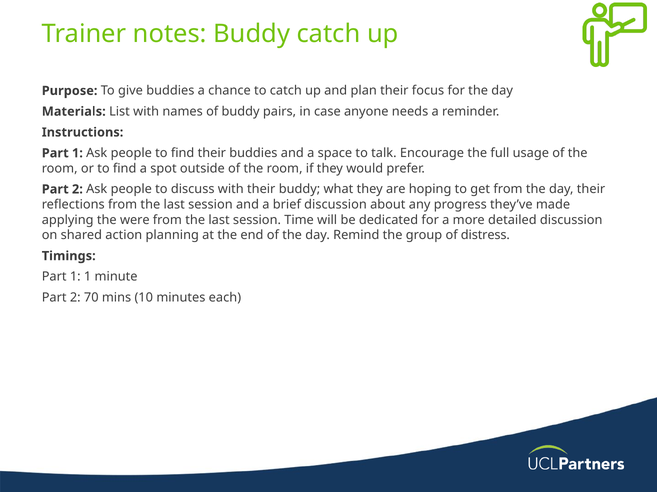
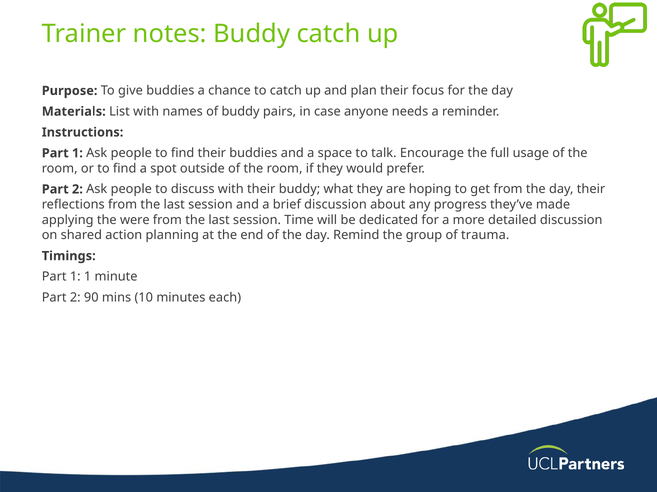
distress: distress -> trauma (485, 236)
70: 70 -> 90 (91, 298)
